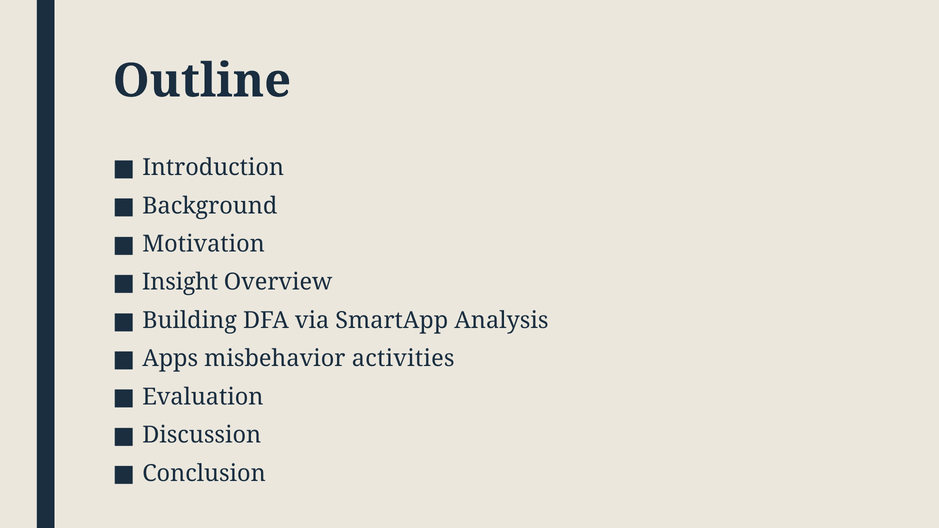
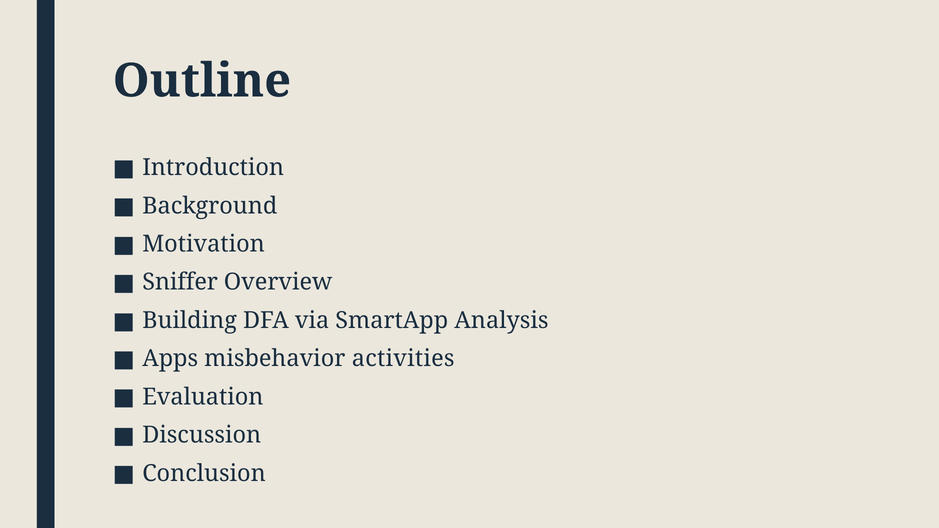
Insight: Insight -> Sniffer (180, 282)
